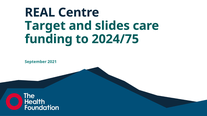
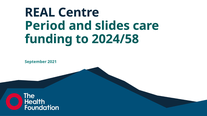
Target: Target -> Period (45, 26)
2024/75: 2024/75 -> 2024/58 (115, 39)
